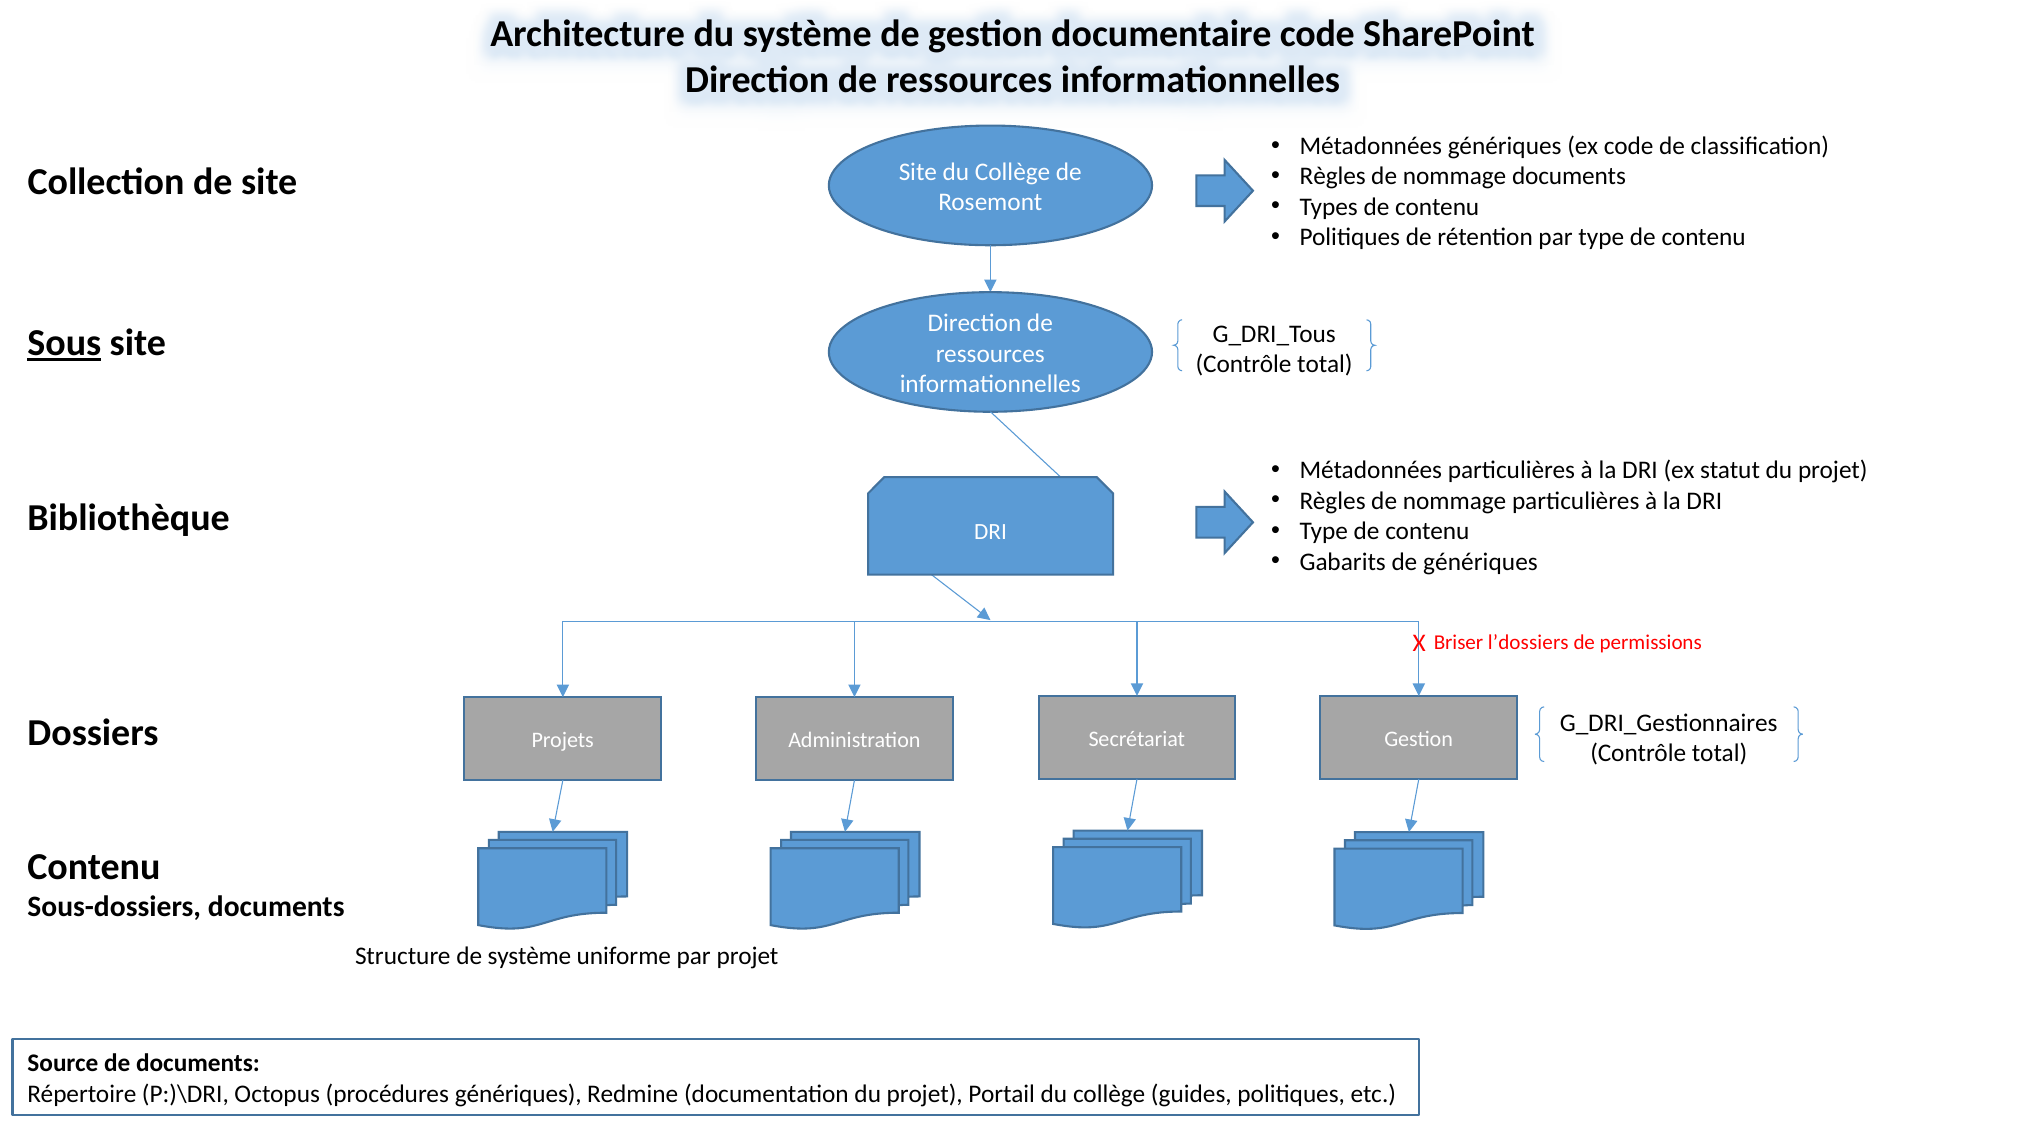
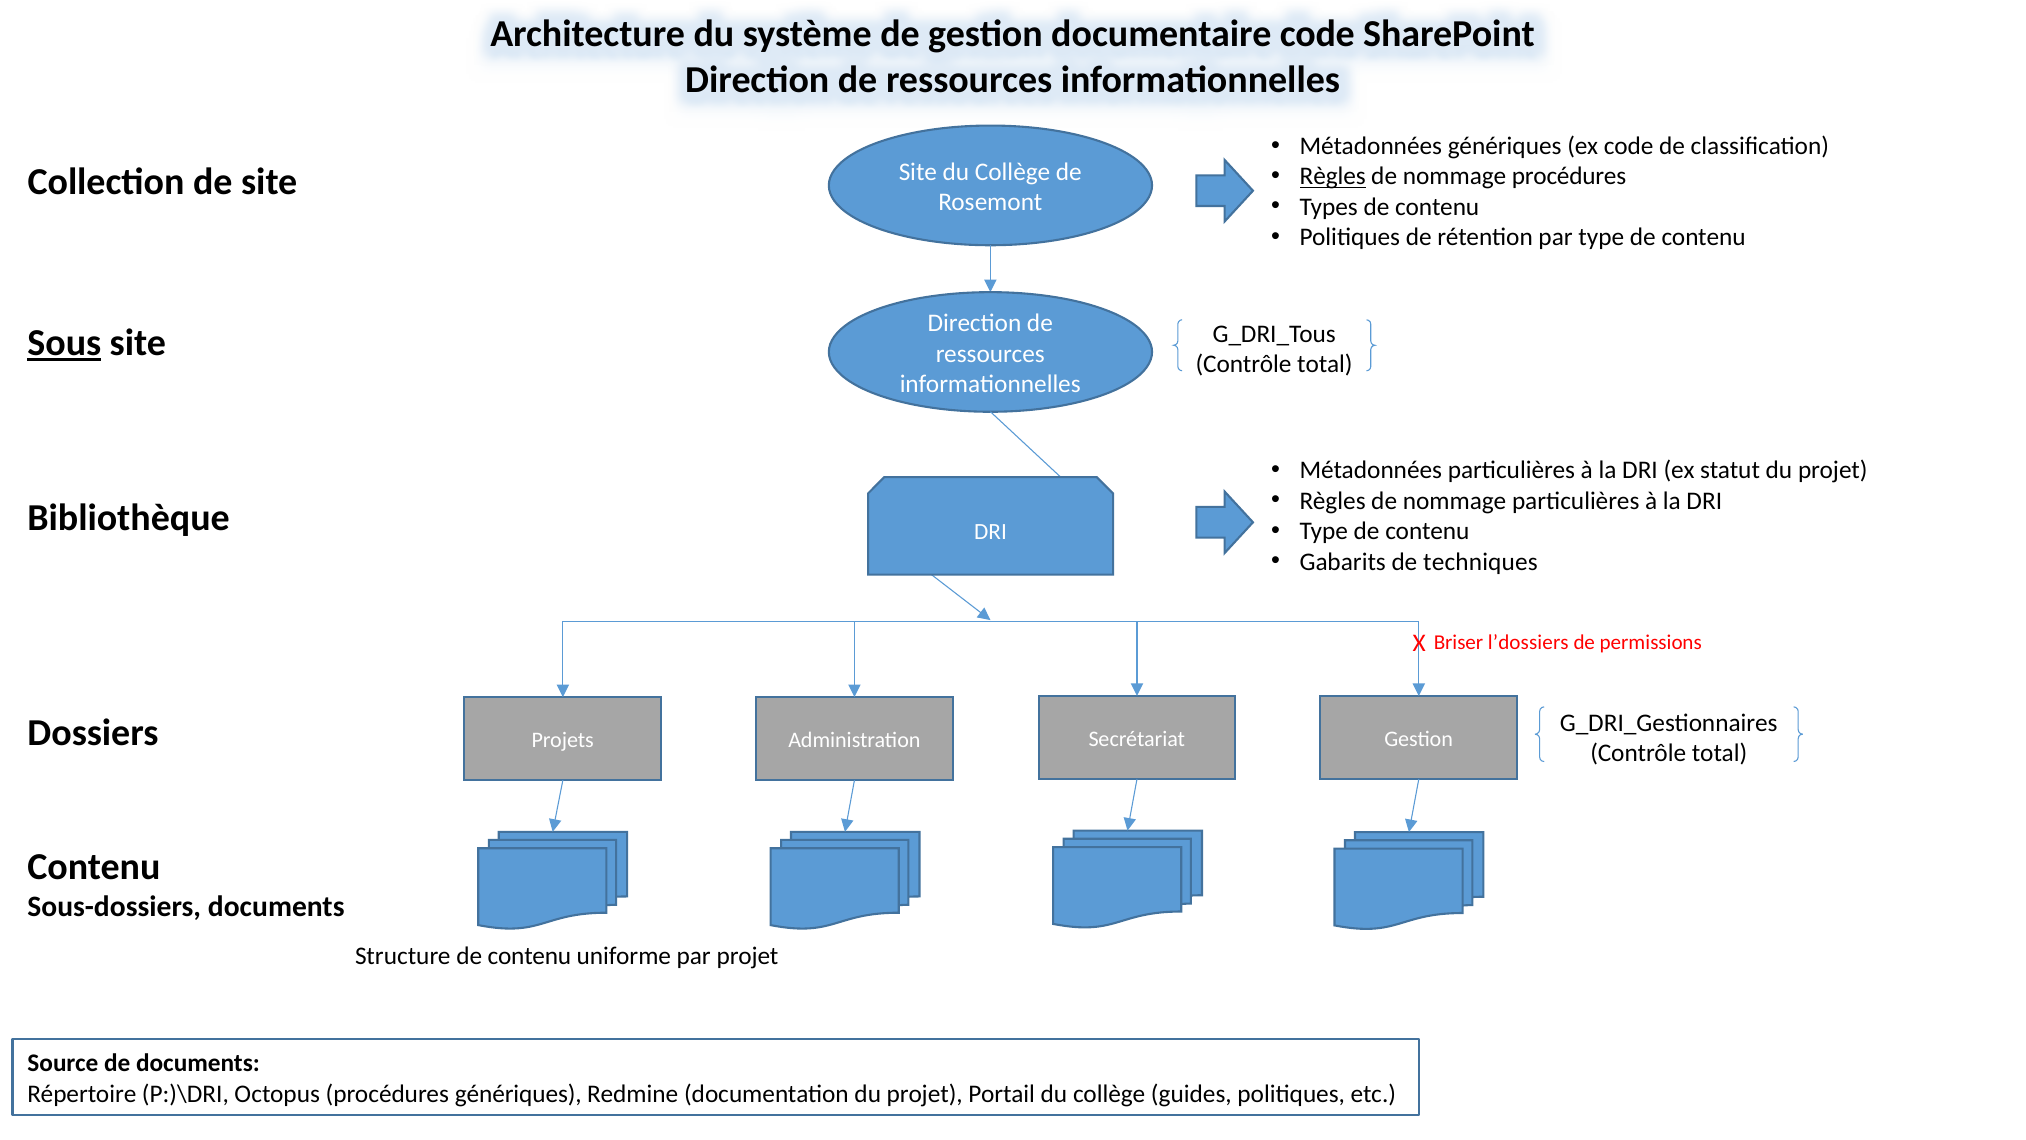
Règles underline: none -> present (1333, 176)
nommage documents: documents -> procédures (1569, 176)
de génériques: génériques -> techniques (1480, 562)
Structure de système: système -> contenu (529, 956)
